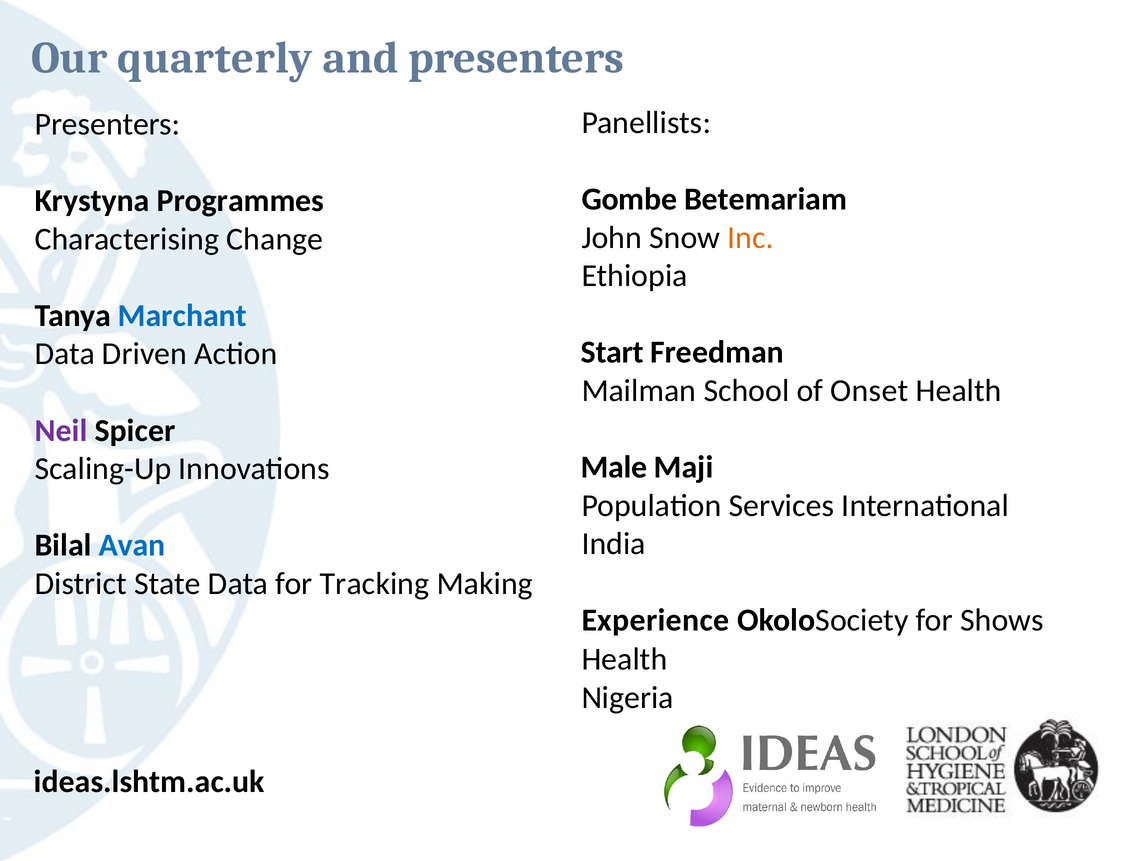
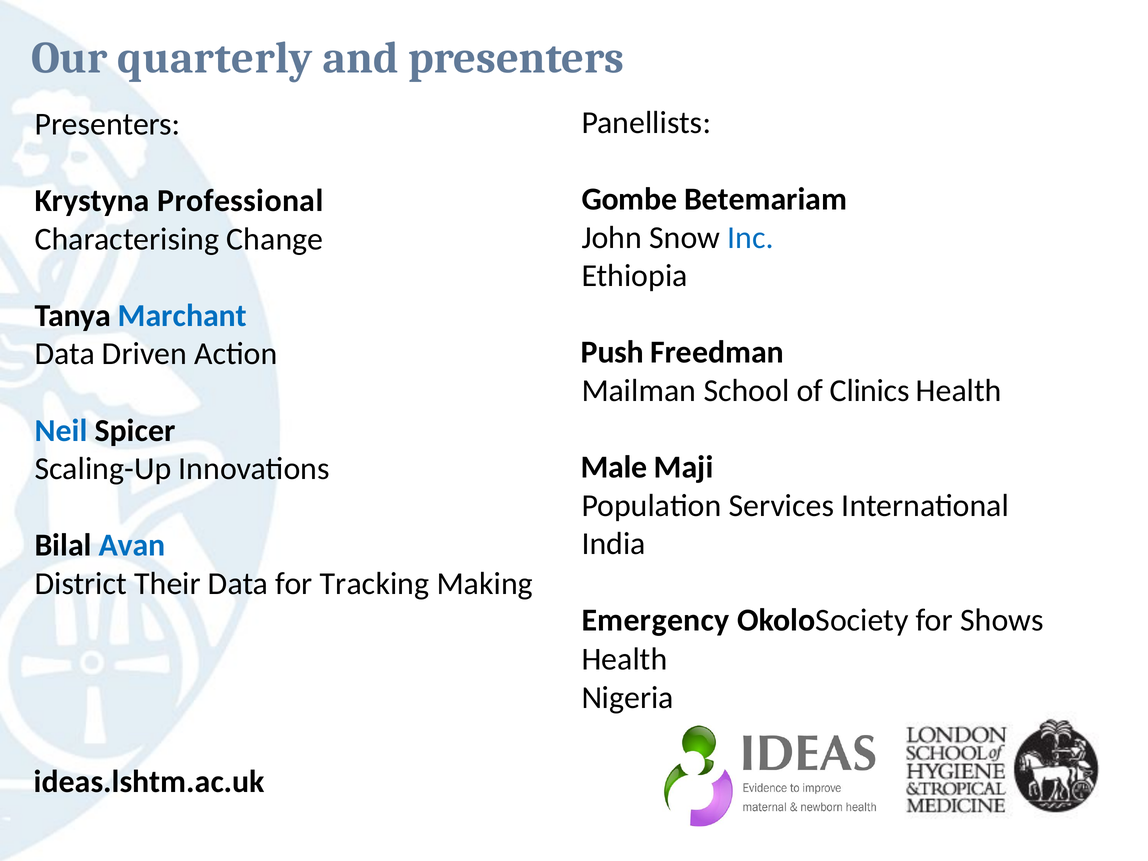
Programmes: Programmes -> Professional (240, 201)
Inc colour: orange -> blue (751, 238)
Start: Start -> Push (612, 352)
Onset: Onset -> Clinics (870, 391)
Neil colour: purple -> blue (61, 431)
State: State -> Their (167, 584)
Experience: Experience -> Emergency (656, 620)
